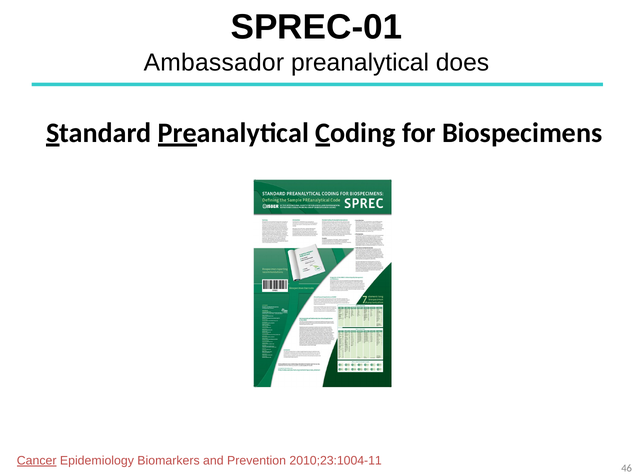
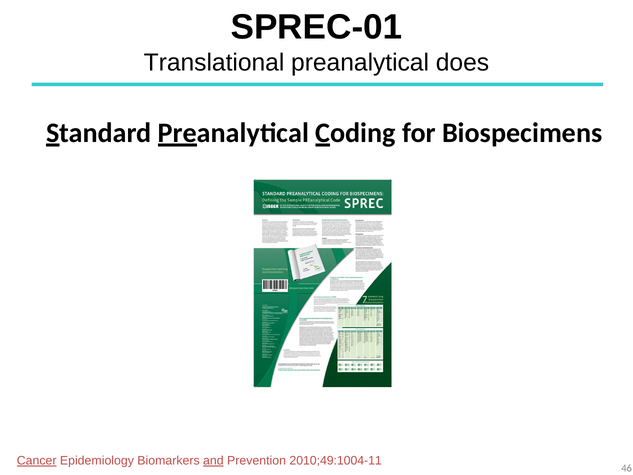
Ambassador: Ambassador -> Translational (214, 62)
and underline: none -> present (213, 461)
2010;23:1004-11: 2010;23:1004-11 -> 2010;49:1004-11 (336, 461)
